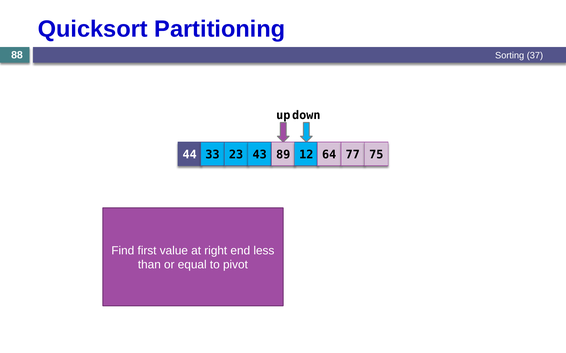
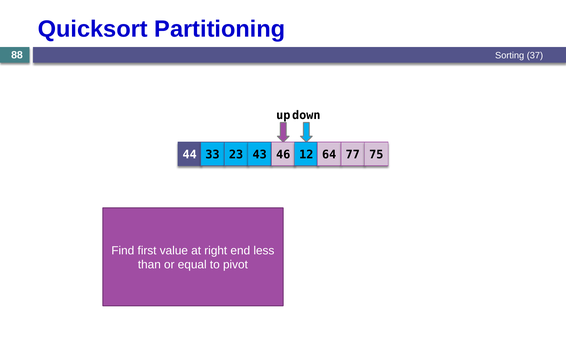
89: 89 -> 46 (283, 155)
